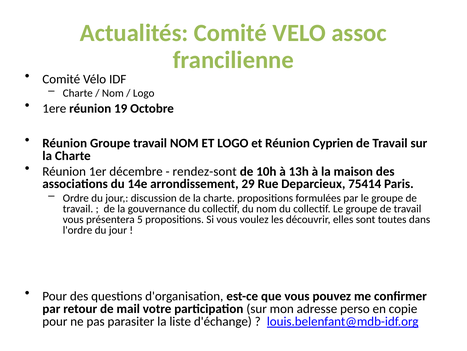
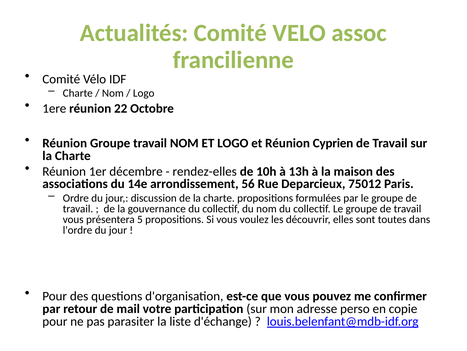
19: 19 -> 22 (121, 108)
rendez-sont: rendez-sont -> rendez-elles (205, 171)
29: 29 -> 56 (248, 184)
75414: 75414 -> 75012 (365, 184)
